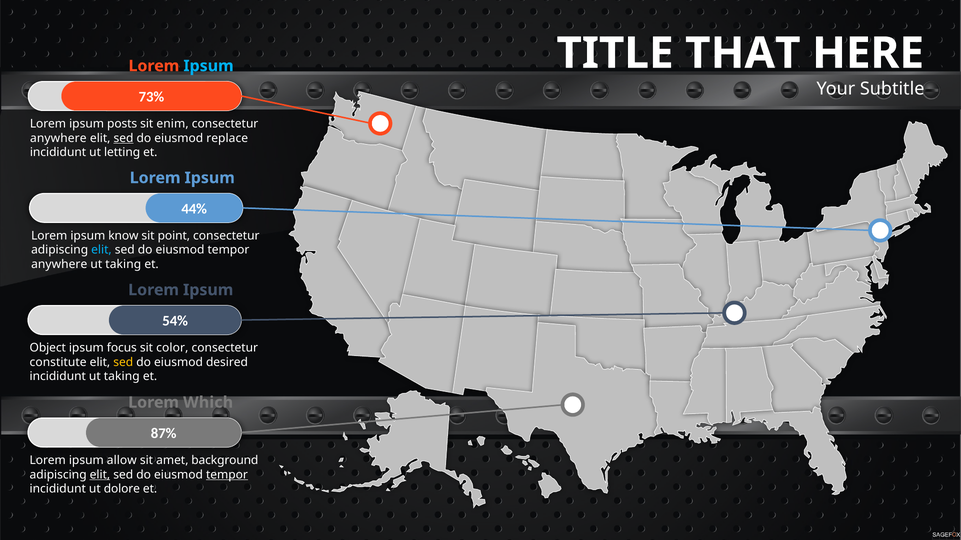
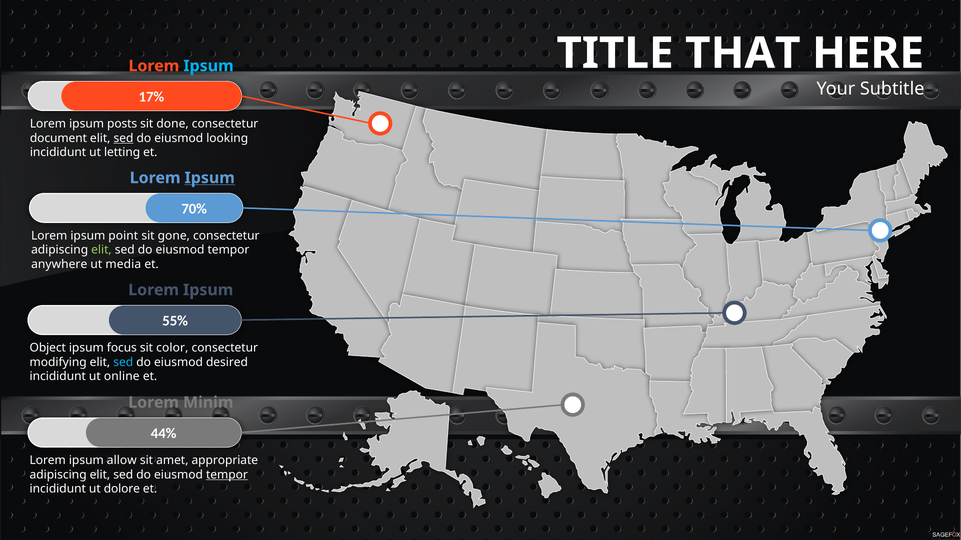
73%: 73% -> 17% (151, 97)
enim: enim -> done (173, 124)
anywhere: anywhere -> document (58, 138)
replace: replace -> looking (227, 138)
Ipsum underline: none -> present (210, 178)
44%: 44% -> 70% (194, 209)
know: know -> point (123, 236)
point: point -> gone (174, 236)
elit colour: light blue -> light green (101, 250)
taking: taking -> media (123, 265)
54%: 54% -> 55% (175, 321)
constitute: constitute -> modifying (58, 362)
sed colour: yellow -> light blue (123, 362)
incididunt ut taking: taking -> online (122, 377)
Which: Which -> Minim (208, 403)
87%: 87% -> 44% (164, 434)
background: background -> appropriate (225, 461)
elit underline: present -> none (100, 475)
